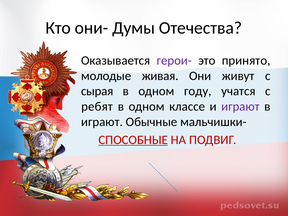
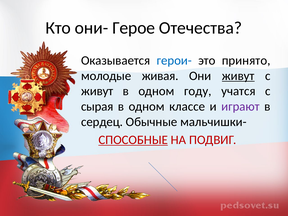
Думы: Думы -> Герое (134, 28)
герои- colour: purple -> blue (174, 60)
живут underline: none -> present (238, 76)
сырая: сырая -> живут (97, 91)
ребят: ребят -> сырая (97, 107)
играют: играют -> сердец (102, 122)
